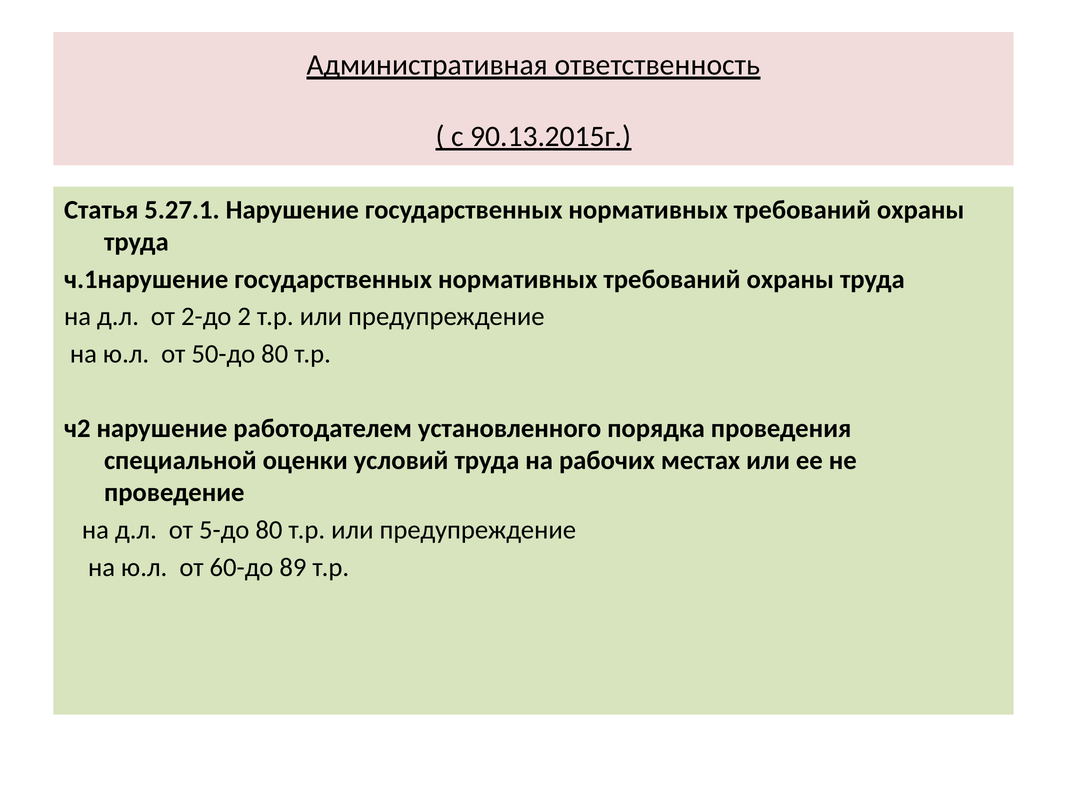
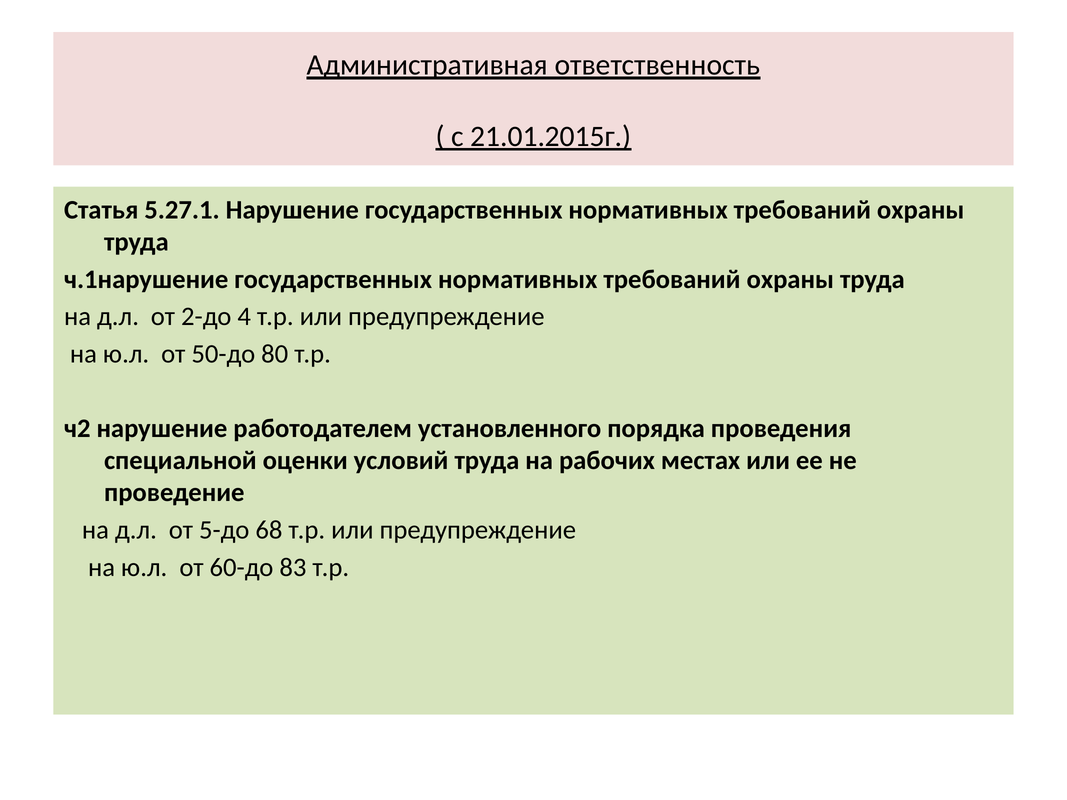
90.13.2015г: 90.13.2015г -> 21.01.2015г (551, 136)
2: 2 -> 4 (244, 317)
5-до 80: 80 -> 68 (269, 530)
89: 89 -> 83 (293, 567)
